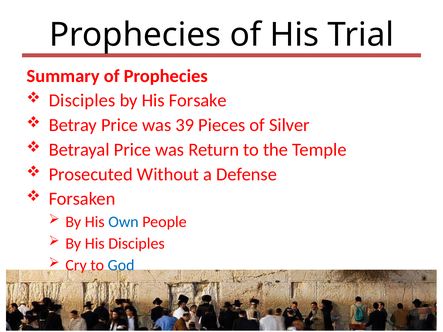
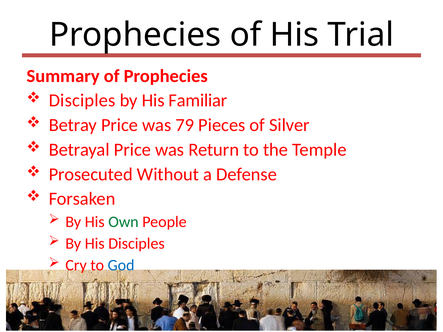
Forsake: Forsake -> Familiar (198, 101)
39: 39 -> 79 (185, 125)
Own colour: blue -> green (123, 222)
